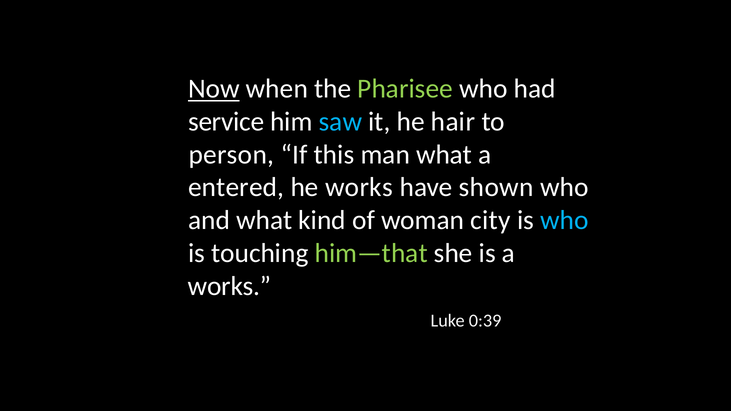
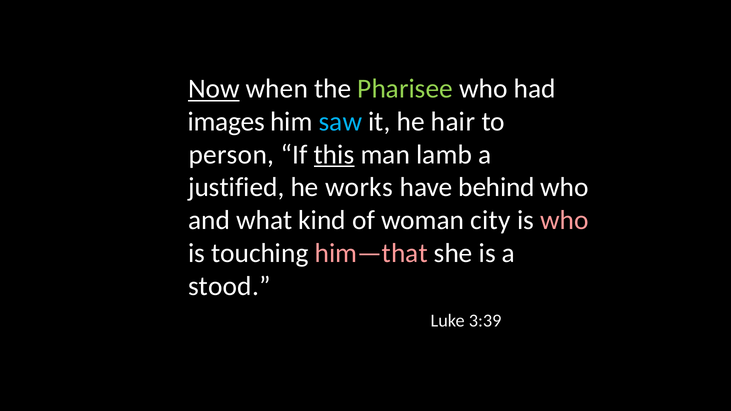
service: service -> images (226, 122)
this underline: none -> present (334, 155)
man what: what -> lamb (444, 155)
entered: entered -> justified (236, 188)
shown: shown -> behind (497, 188)
who colour: light blue -> pink (565, 220)
him—that colour: light green -> pink (371, 253)
works: works -> stood (229, 286)
0:39: 0:39 -> 3:39 (485, 321)
